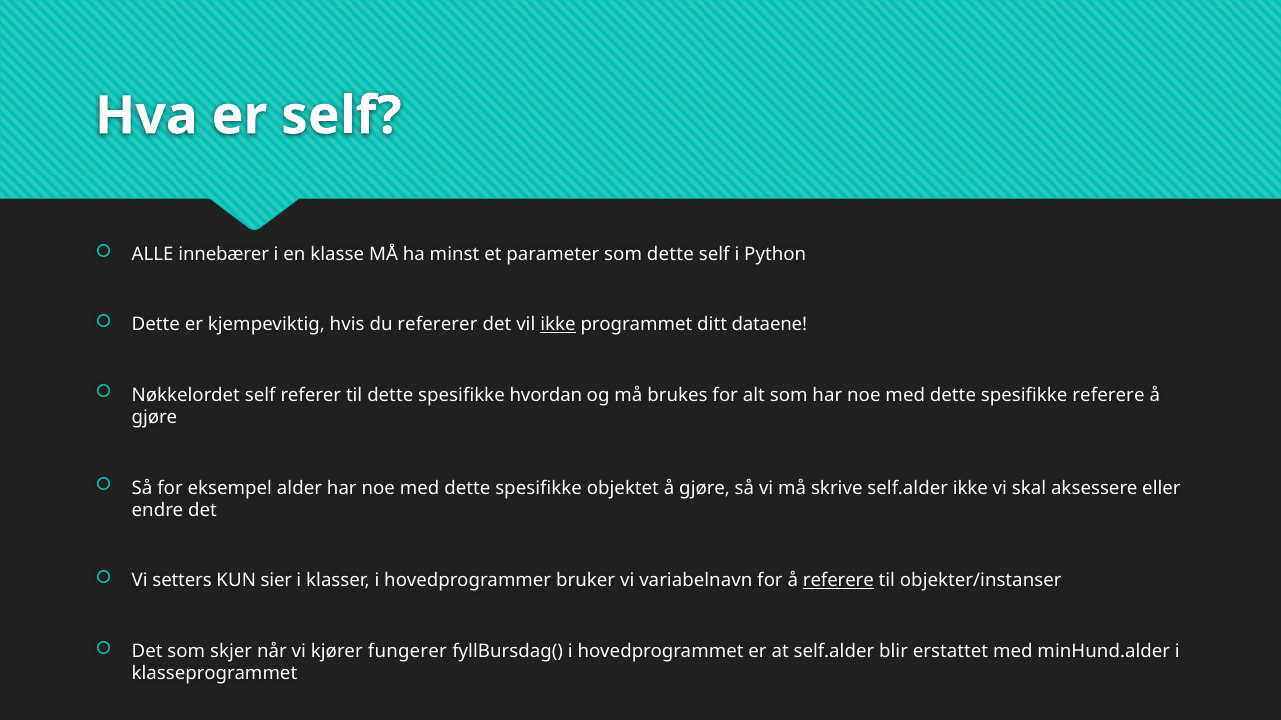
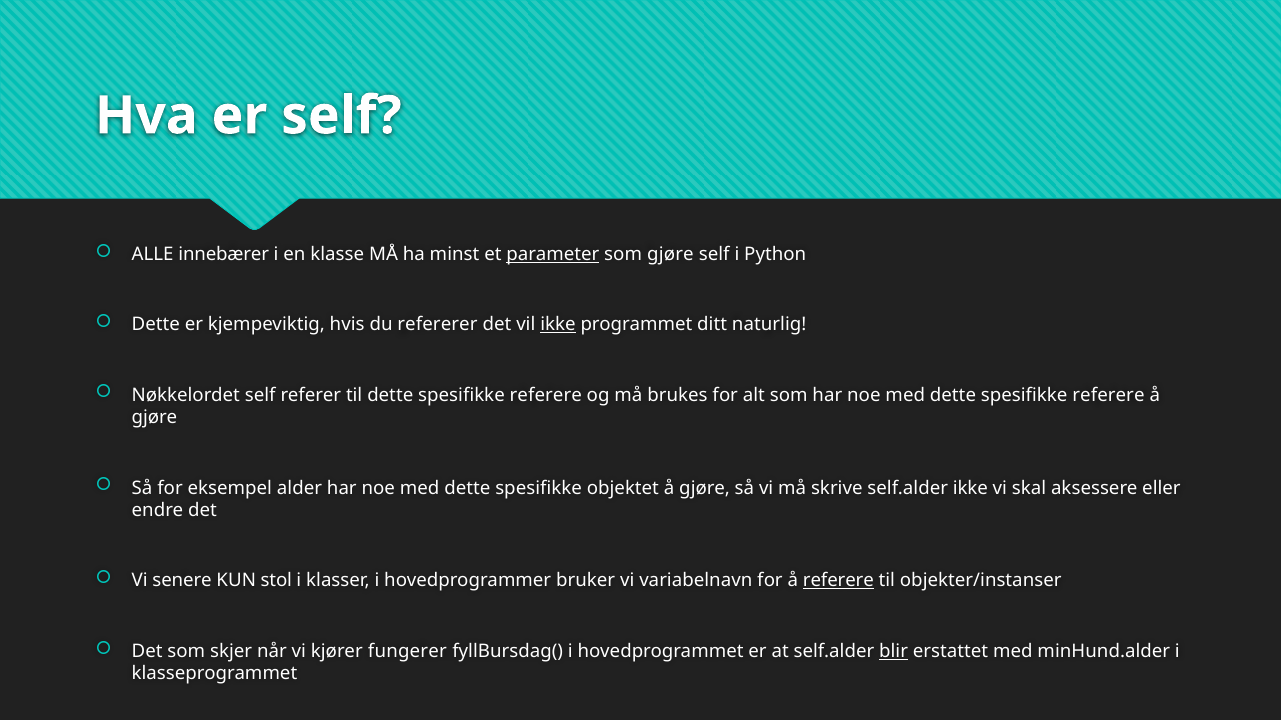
parameter underline: none -> present (553, 254)
som dette: dette -> gjøre (670, 254)
dataene: dataene -> naturlig (769, 325)
til dette spesifikke hvordan: hvordan -> referere (546, 395)
setters: setters -> senere (182, 581)
sier: sier -> stol (276, 581)
blir underline: none -> present (894, 652)
